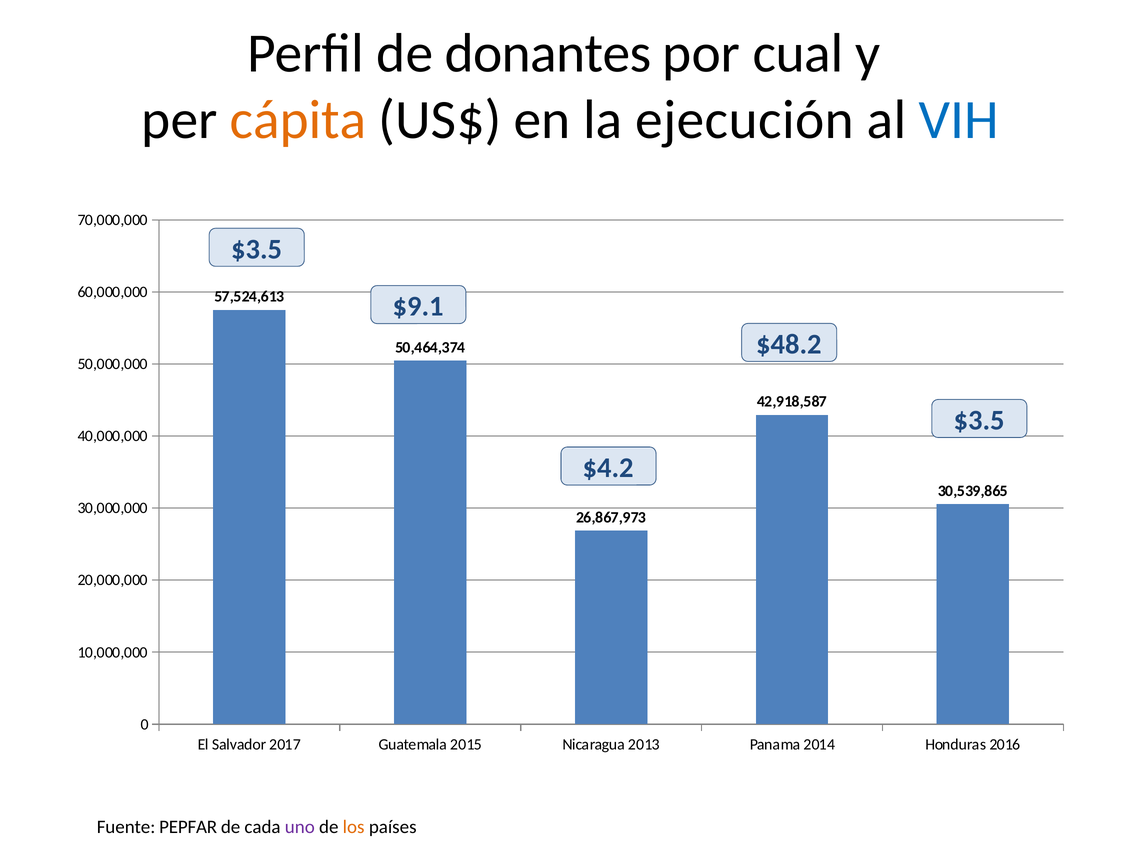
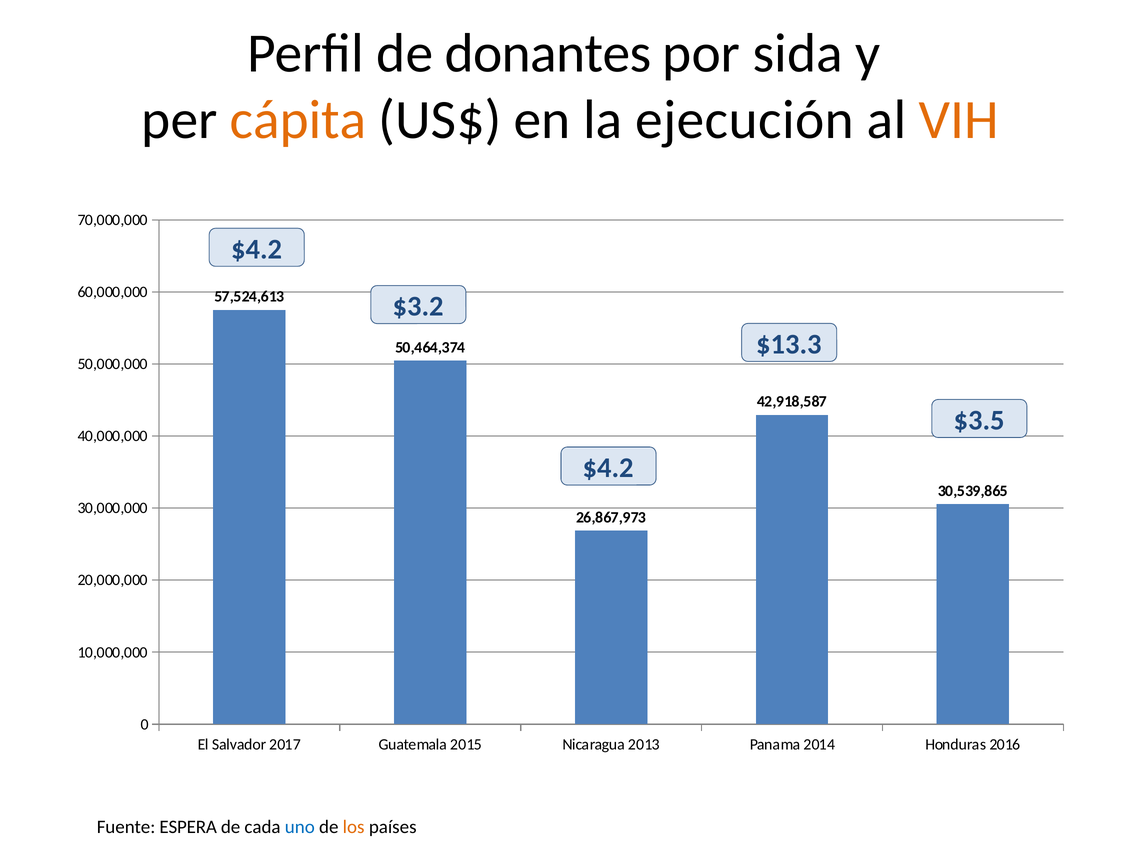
cual: cual -> sida (798, 54)
VIH colour: blue -> orange (959, 120)
$3.5: $3.5 -> $4.2 (257, 249)
$9.1: $9.1 -> $3.2 (418, 306)
$48.2: $48.2 -> $13.3 (789, 344)
PEPFAR: PEPFAR -> ESPERA (188, 827)
uno colour: purple -> blue (300, 827)
